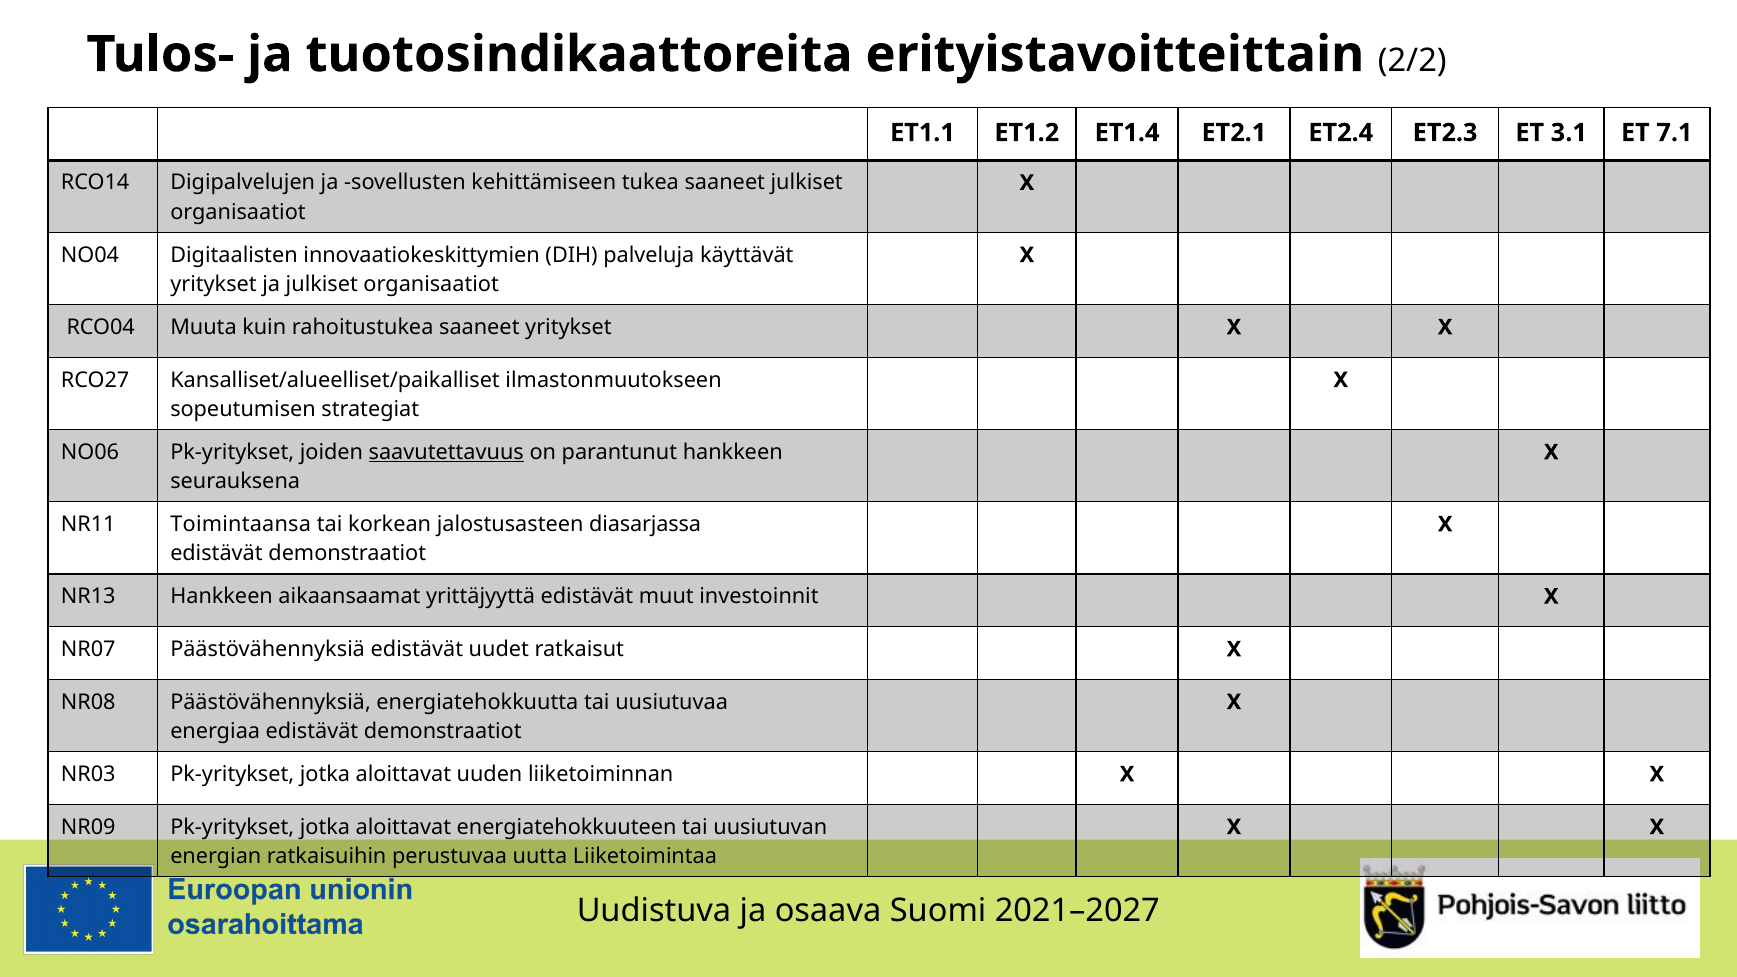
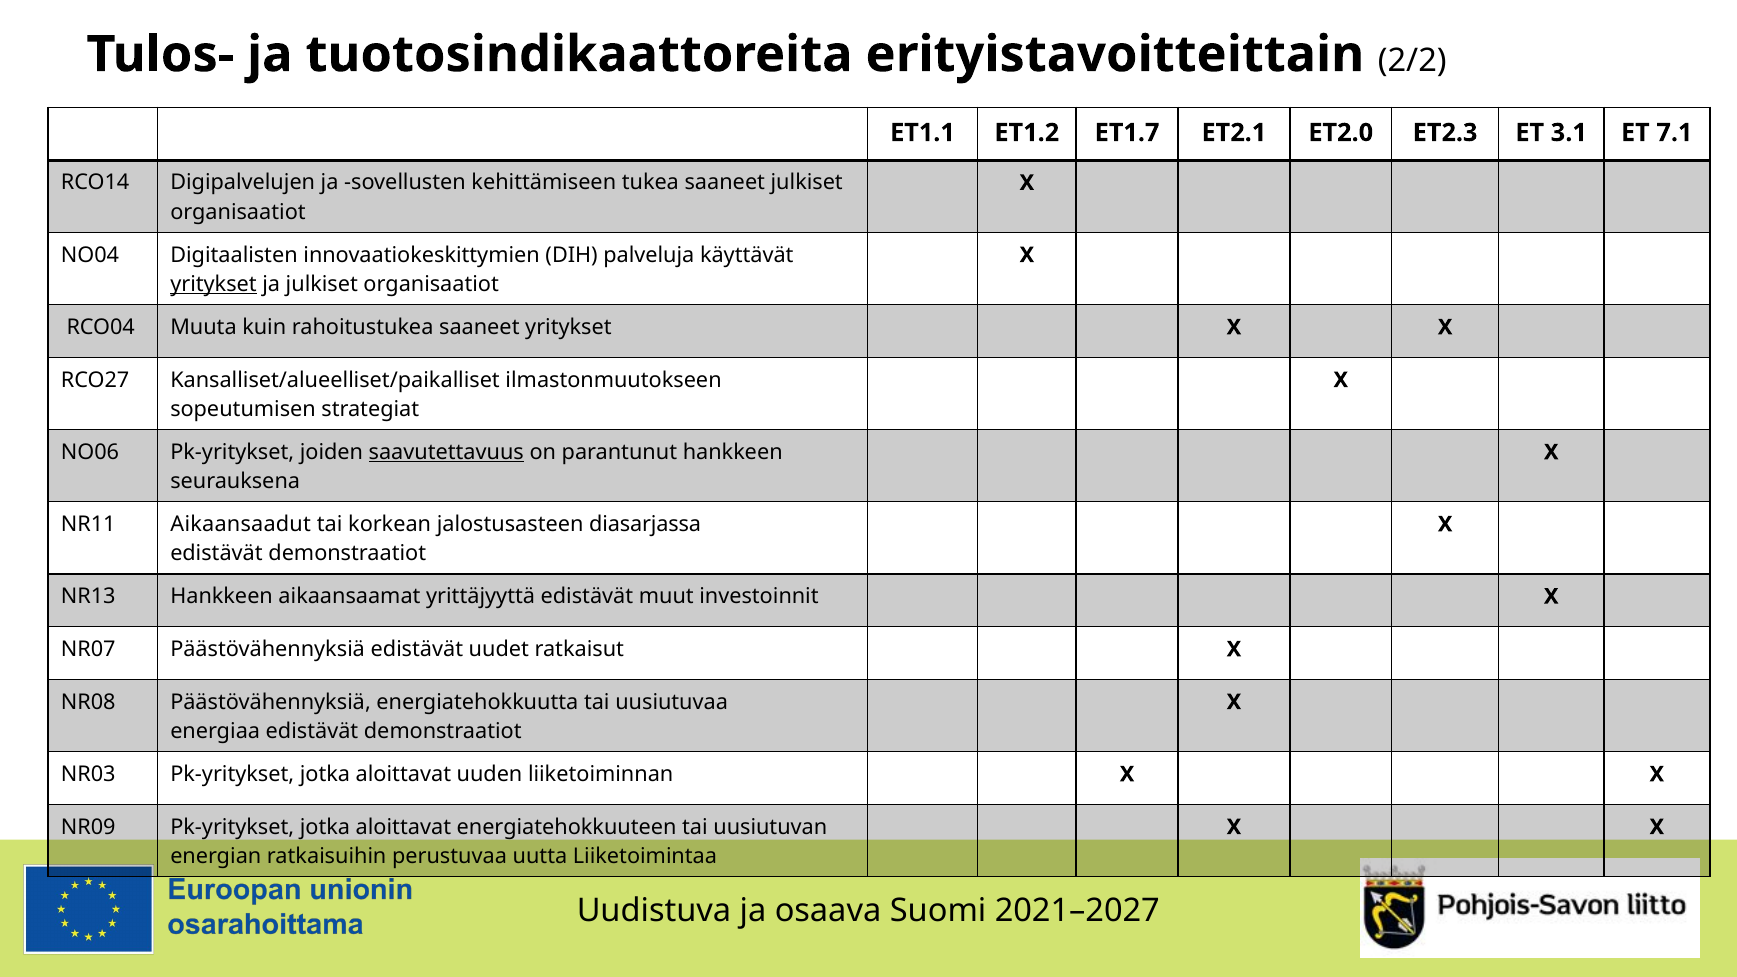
ET1.4: ET1.4 -> ET1.7 (1127, 133)
ET2.4: ET2.4 -> ET2.0 (1341, 133)
yritykset underline: none -> present (213, 285)
Toimintaansa: Toimintaansa -> Aikaansaadut (241, 524)
